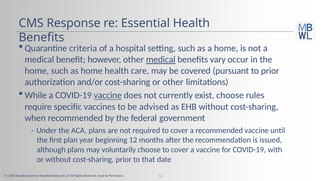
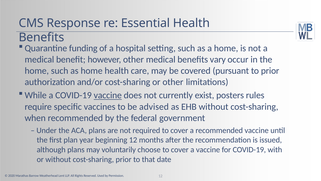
criteria: criteria -> funding (83, 48)
medical underline: present -> none (161, 59)
exist choose: choose -> posters (230, 95)
